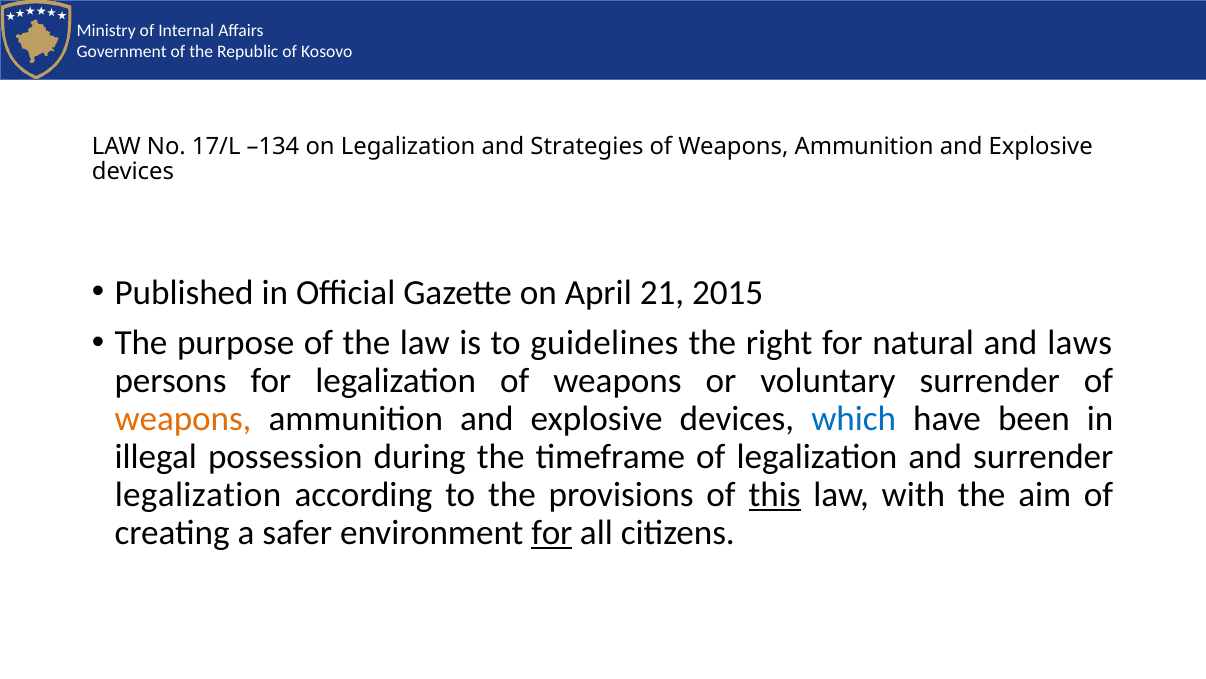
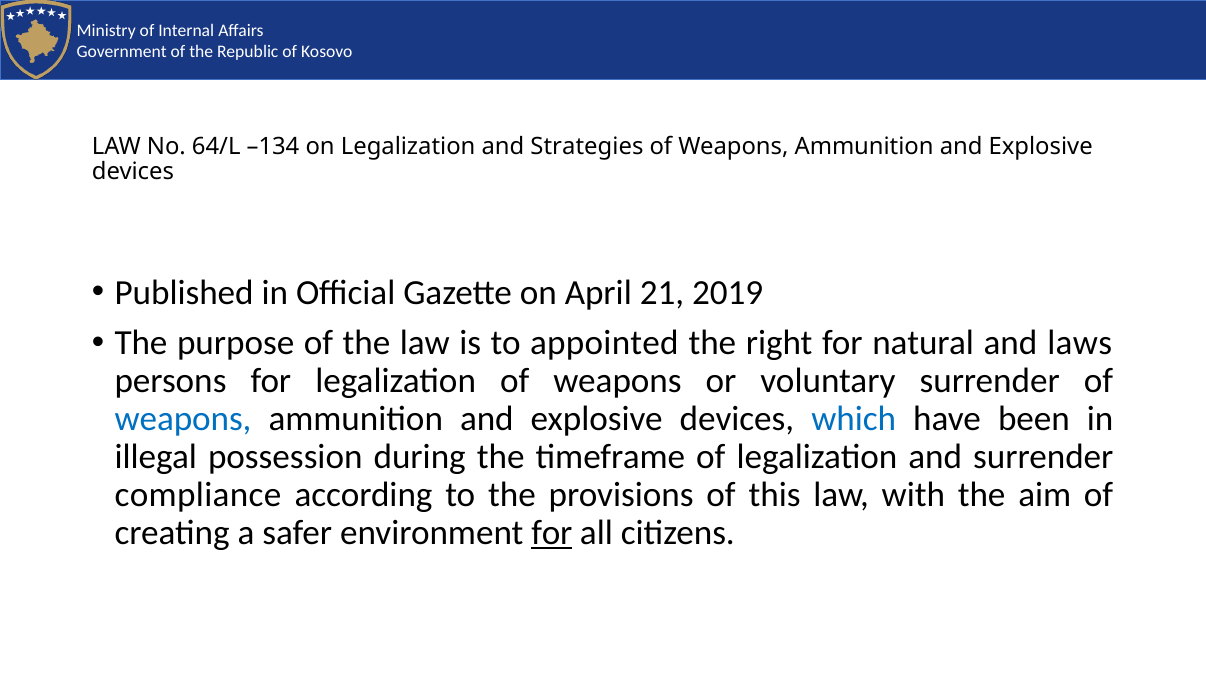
17/L: 17/L -> 64/L (216, 146)
2015: 2015 -> 2019 (728, 292)
guidelines: guidelines -> appointed (604, 343)
weapons colour: orange -> blue (183, 419)
legalization: legalization -> compliance (198, 495)
this underline: present -> none (775, 495)
